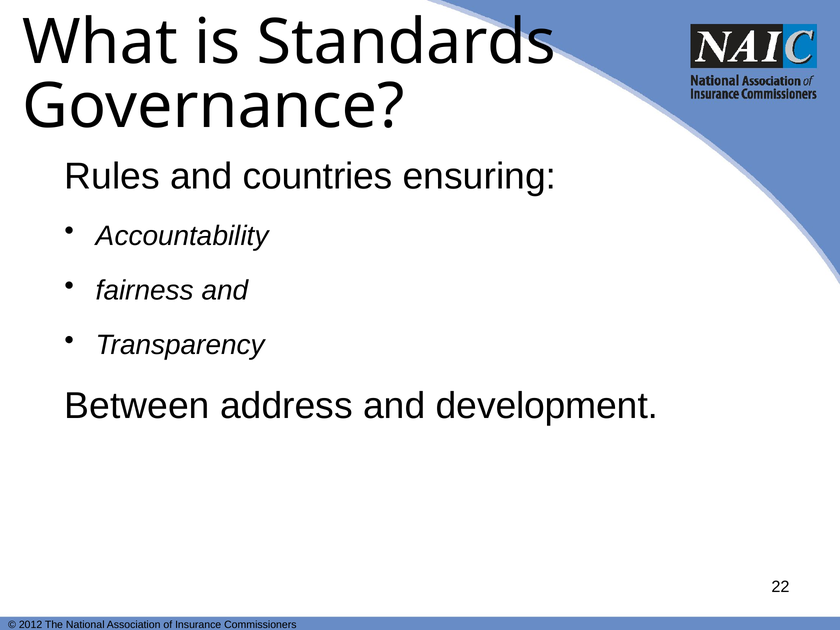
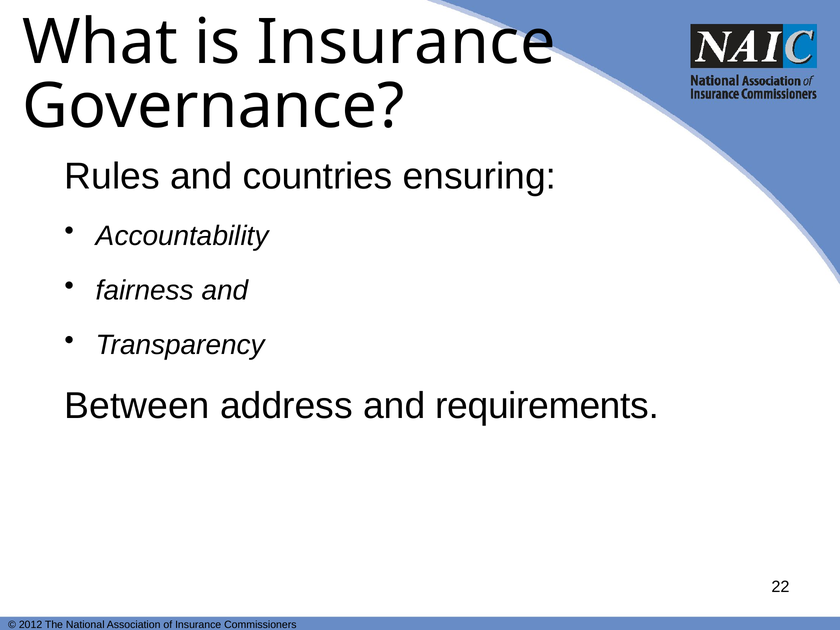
is Standards: Standards -> Insurance (406, 42)
development: development -> requirements (547, 406)
